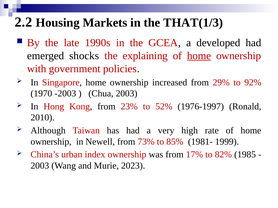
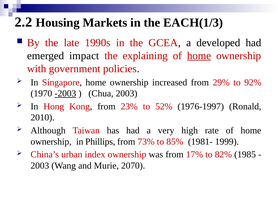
THAT(1/3: THAT(1/3 -> EACH(1/3 (193, 23)
shocks: shocks -> impact (84, 56)
-2003 underline: none -> present (65, 94)
Newell: Newell -> Phillips (100, 142)
2023: 2023 -> 2070 (133, 166)
